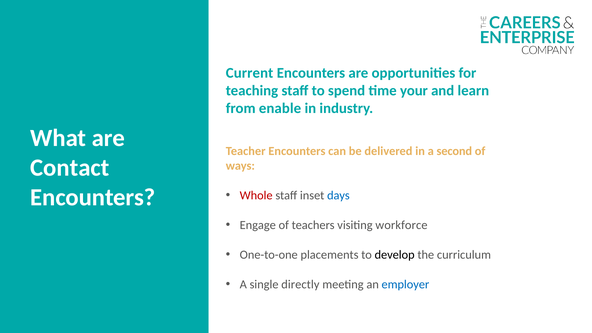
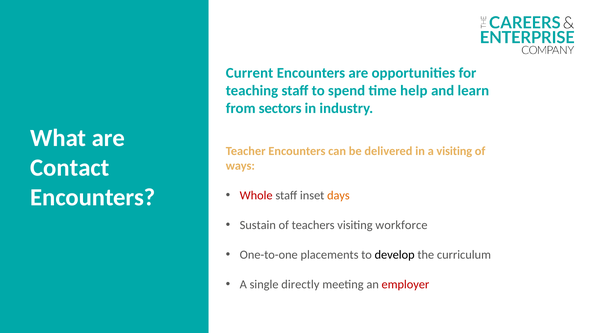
your: your -> help (414, 91)
enable: enable -> sectors (280, 108)
a second: second -> visiting (454, 151)
days colour: blue -> orange (338, 195)
Engage: Engage -> Sustain (258, 225)
employer colour: blue -> red (405, 284)
